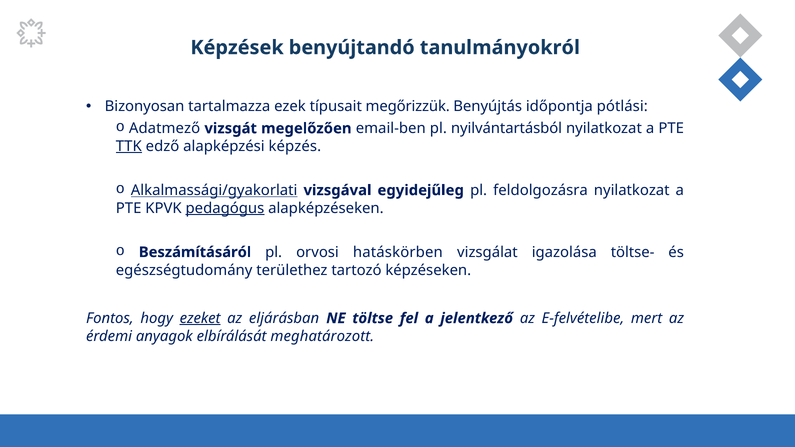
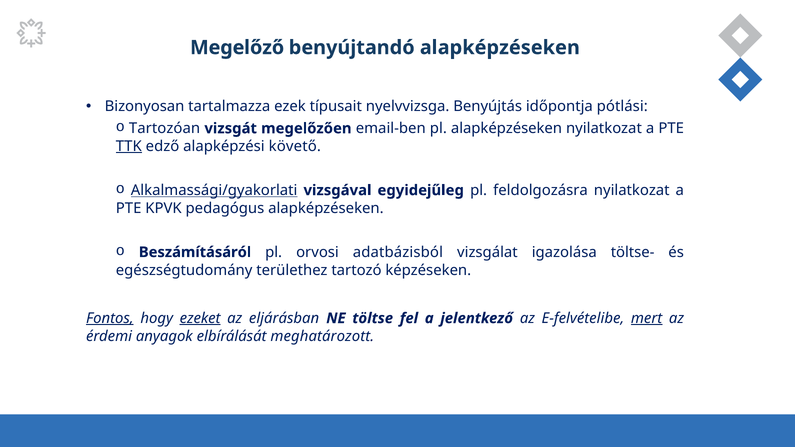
Képzések: Képzések -> Megelőző (237, 48)
benyújtandó tanulmányokról: tanulmányokról -> alapképzéseken (500, 48)
megőrizzük: megőrizzük -> nyelvvizsga (408, 106)
Adatmező: Adatmező -> Tartozóan (165, 128)
pl nyilvántartásból: nyilvántartásból -> alapképzéseken (507, 128)
képzés: képzés -> követő (295, 146)
pedagógus underline: present -> none (225, 208)
hatáskörben: hatáskörben -> adatbázisból (398, 252)
Fontos underline: none -> present (110, 318)
mert underline: none -> present (647, 318)
